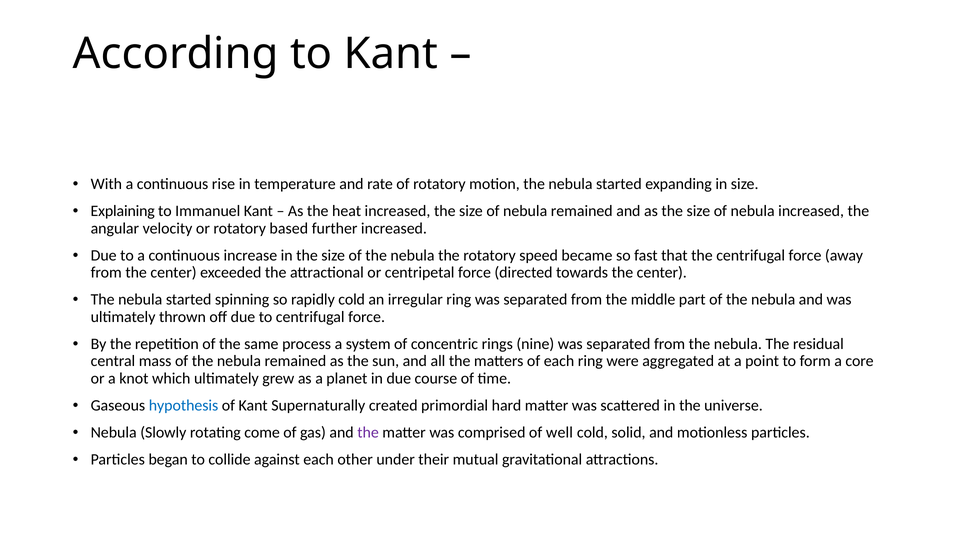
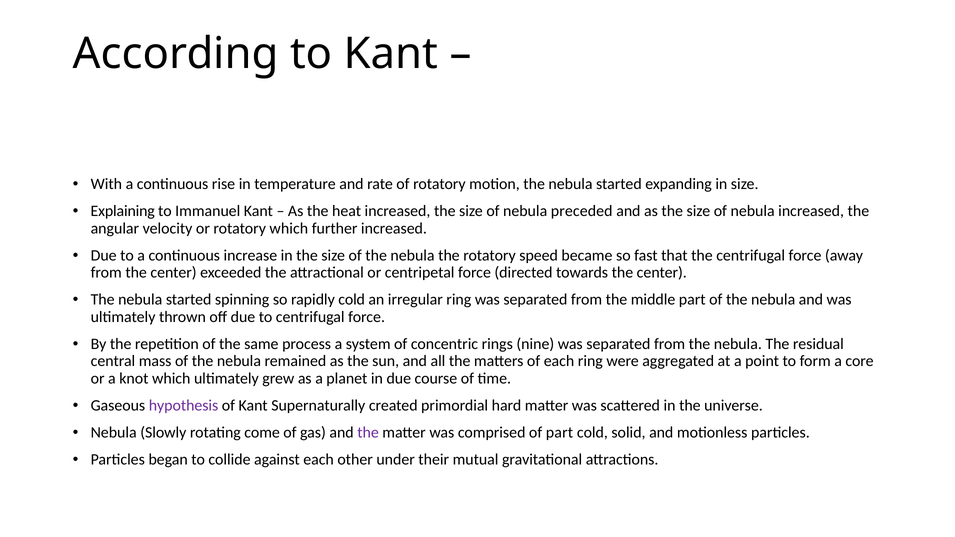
of nebula remained: remained -> preceded (582, 211)
rotatory based: based -> which (289, 228)
hypothesis colour: blue -> purple (184, 406)
of well: well -> part (559, 433)
